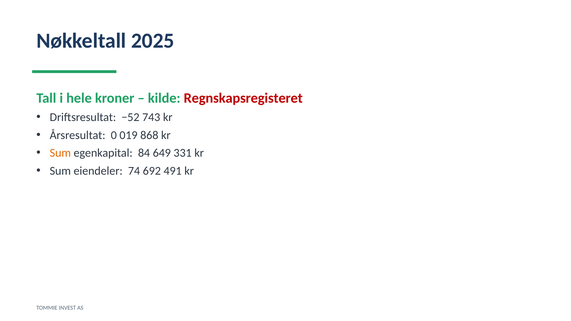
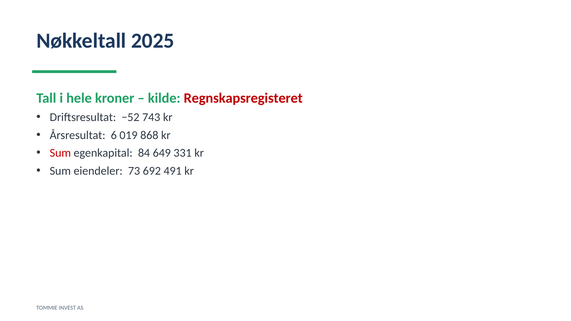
0: 0 -> 6 (114, 135)
Sum colour: orange -> red (60, 153)
74: 74 -> 73 (134, 171)
